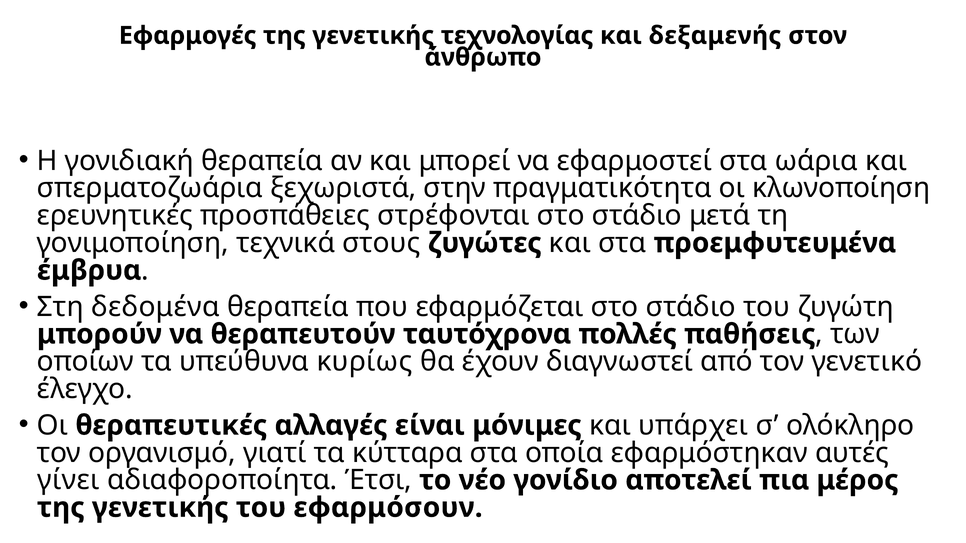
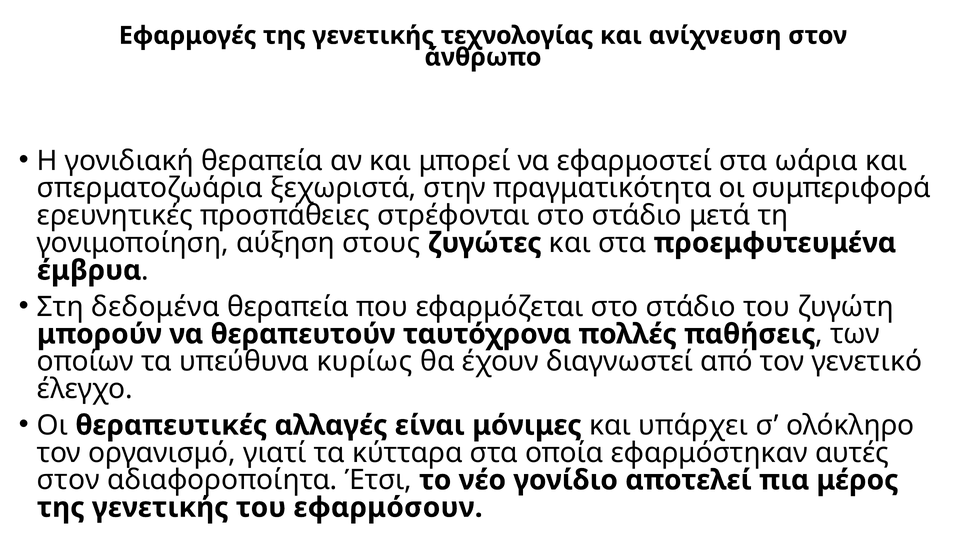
δεξαμενής: δεξαμενής -> ανίχνευση (715, 36)
κλωνοποίηση: κλωνοποίηση -> συμπεριφορά (841, 188)
τεχνικά: τεχνικά -> αύξηση (286, 243)
γίνει: γίνει -> στον (68, 481)
